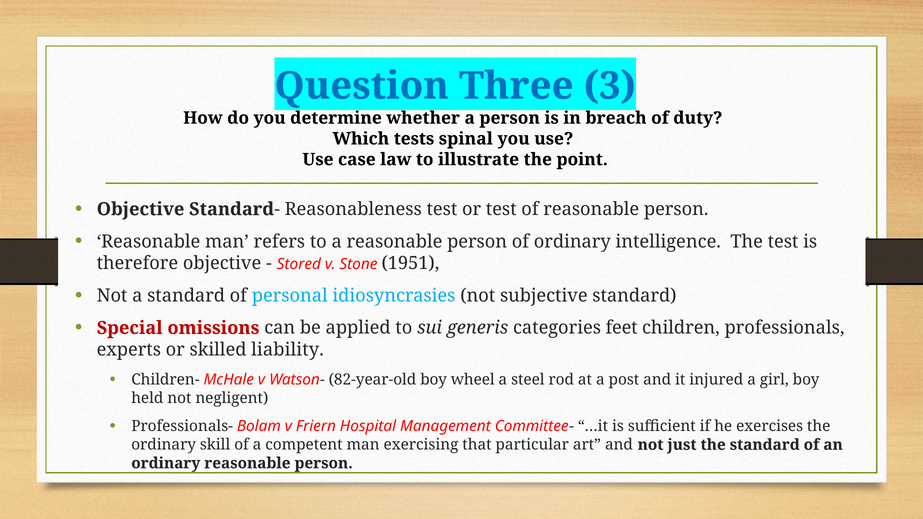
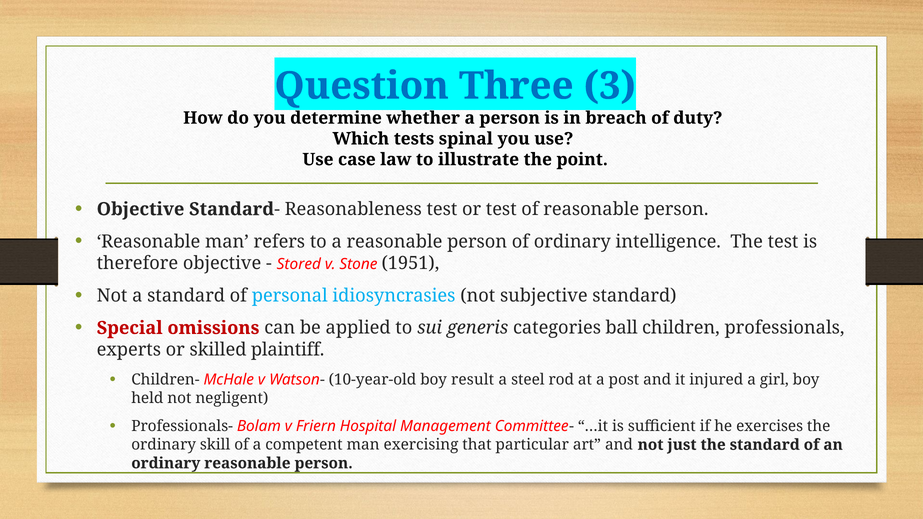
feet: feet -> ball (622, 328)
liability: liability -> plaintiff (288, 350)
82-year-old: 82-year-old -> 10-year-old (372, 380)
wheel: wheel -> result (473, 380)
